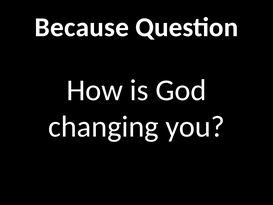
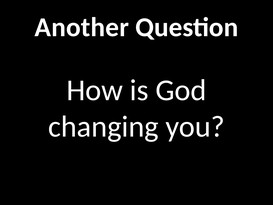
Because: Because -> Another (82, 27)
